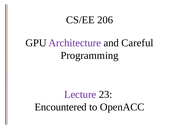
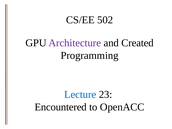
206: 206 -> 502 (105, 20)
Careful: Careful -> Created (137, 43)
Lecture colour: purple -> blue (80, 94)
